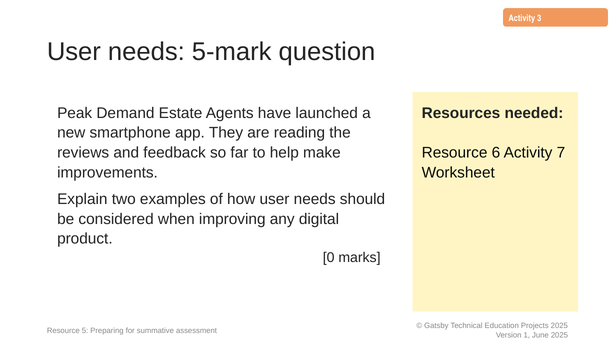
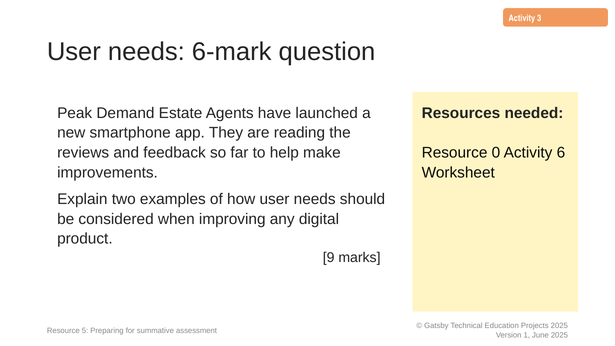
5-mark: 5-mark -> 6-mark (232, 52)
6: 6 -> 0 (496, 153)
7: 7 -> 6 (561, 153)
0: 0 -> 9 (329, 258)
